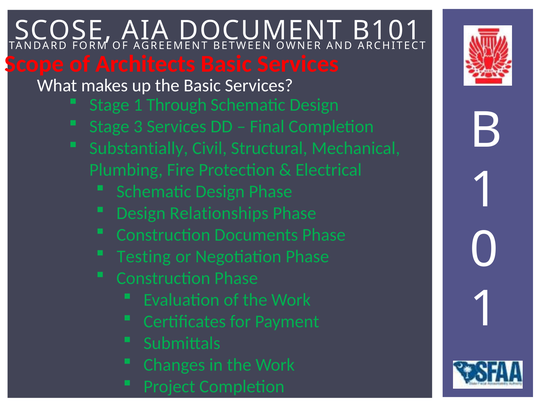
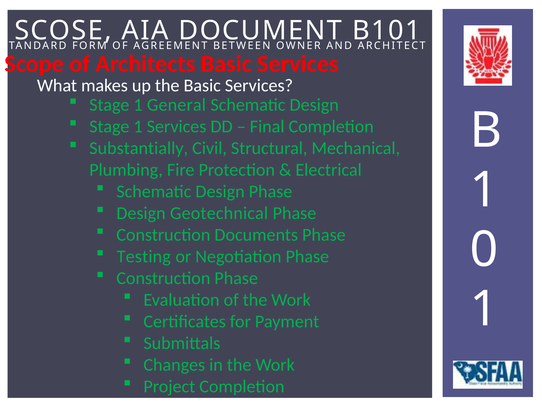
Through: Through -> General (176, 105)
3: 3 -> 1 (138, 127)
Relationships: Relationships -> Geotechnical (219, 213)
